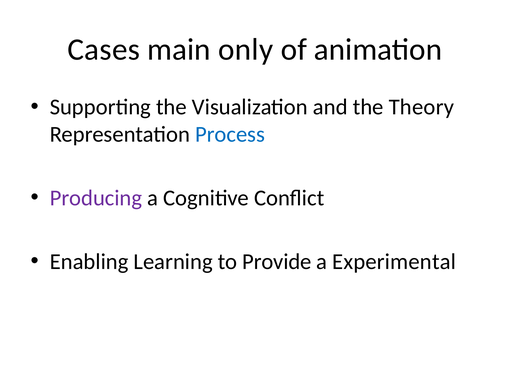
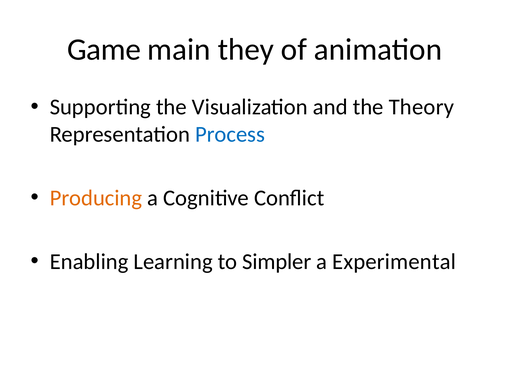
Cases: Cases -> Game (104, 49)
only: only -> they (246, 49)
Producing colour: purple -> orange (96, 198)
Provide: Provide -> Simpler (277, 261)
